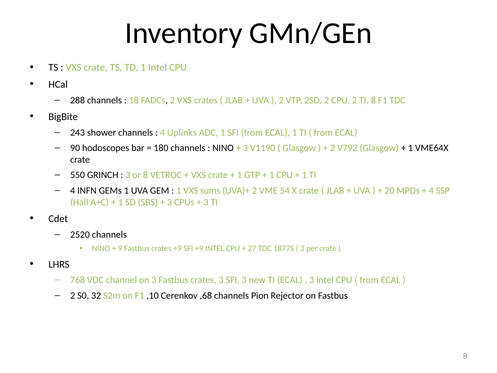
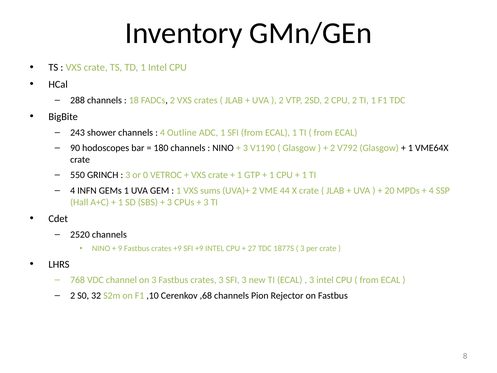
TI 8: 8 -> 1 (373, 100)
Uplinks: Uplinks -> Outline (182, 132)
or 8: 8 -> 0 (146, 175)
54: 54 -> 44 (285, 190)
